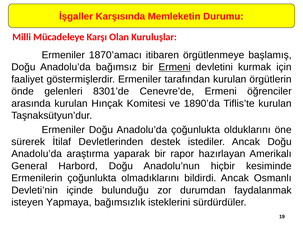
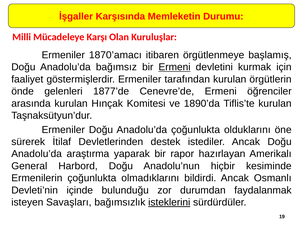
8301’de: 8301’de -> 1877’de (111, 91)
Yapmaya: Yapmaya -> Savaşları (69, 203)
isteklerini underline: none -> present (169, 203)
